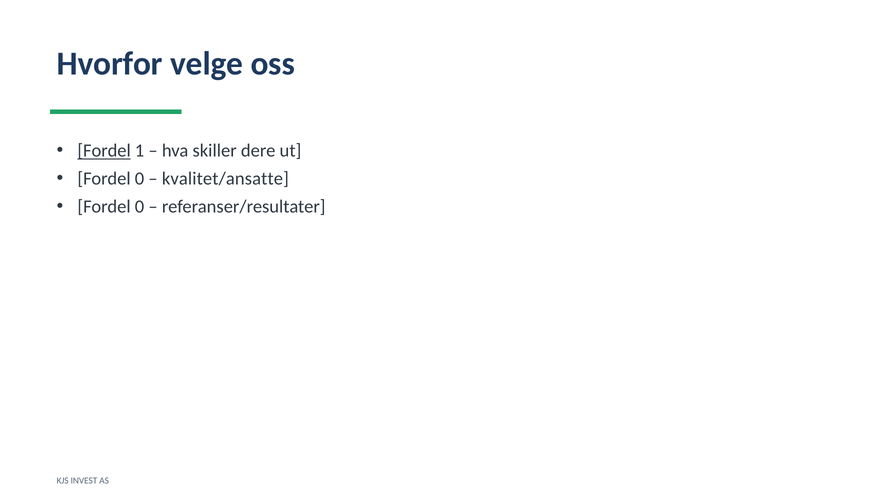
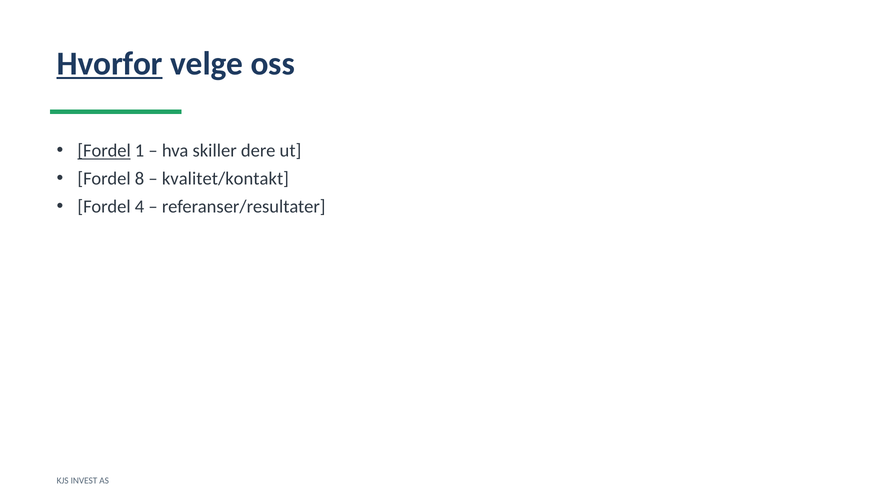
Hvorfor underline: none -> present (110, 64)
0: 0 -> 8 (140, 179)
kvalitet/ansatte: kvalitet/ansatte -> kvalitet/kontakt (225, 179)
0: 0 -> 4 (140, 206)
